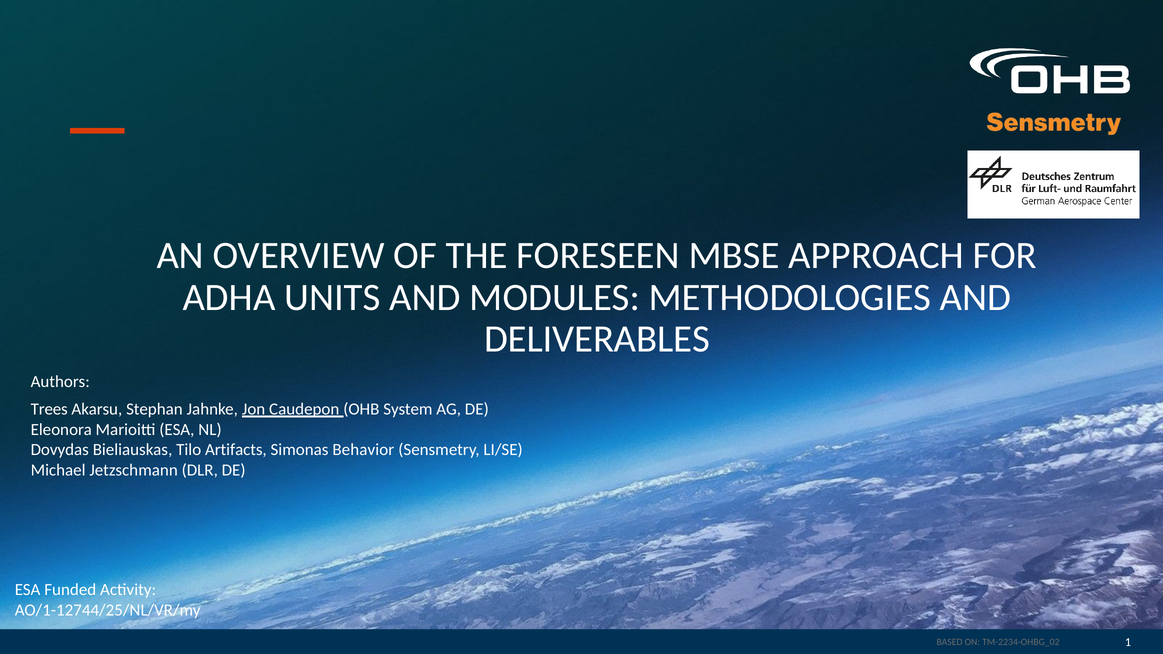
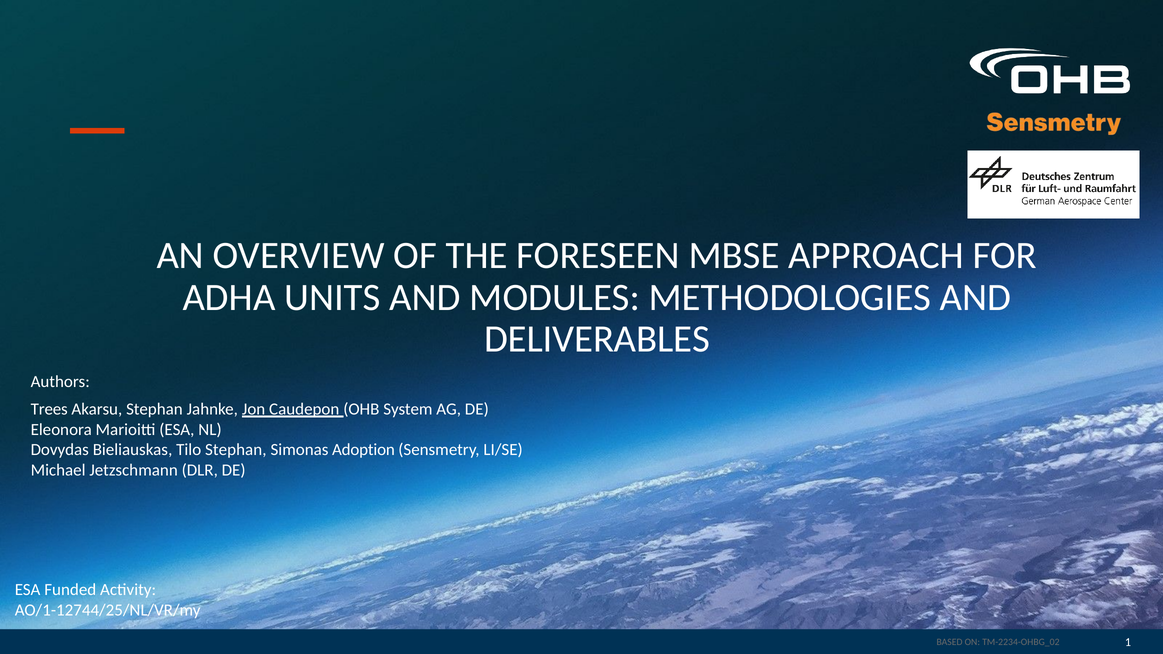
Tilo Artifacts: Artifacts -> Stephan (236, 450)
Behavior: Behavior -> Adoption (363, 450)
